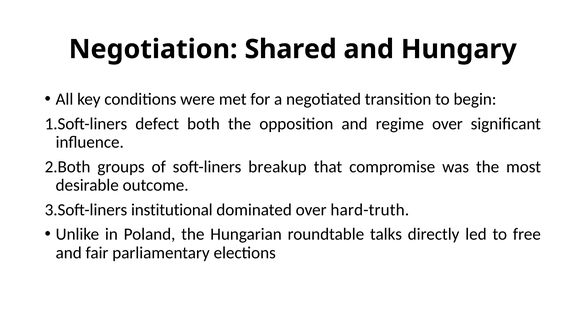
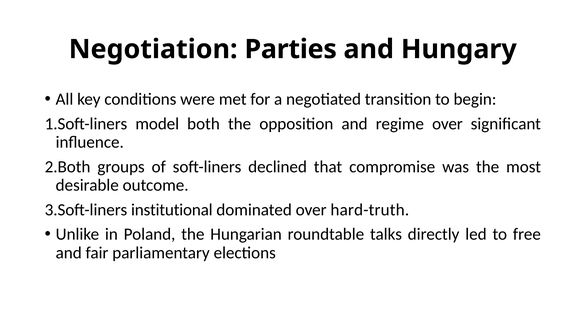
Shared: Shared -> Parties (291, 49)
defect: defect -> model (157, 124)
breakup: breakup -> declined (278, 167)
